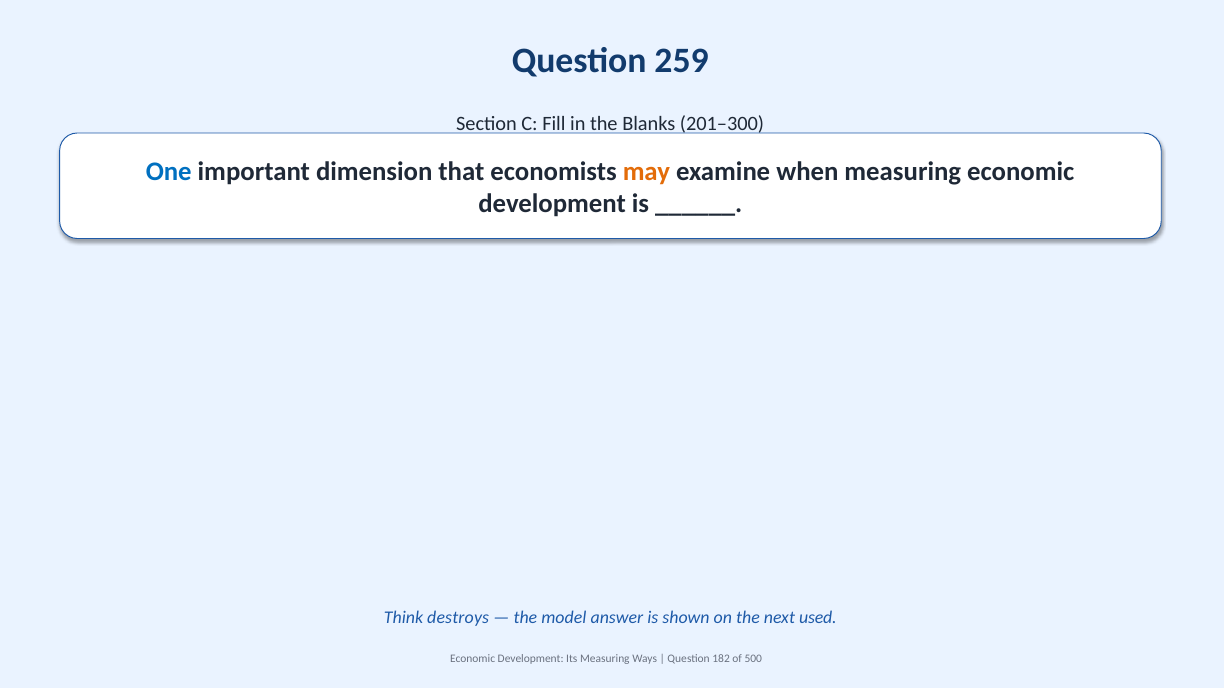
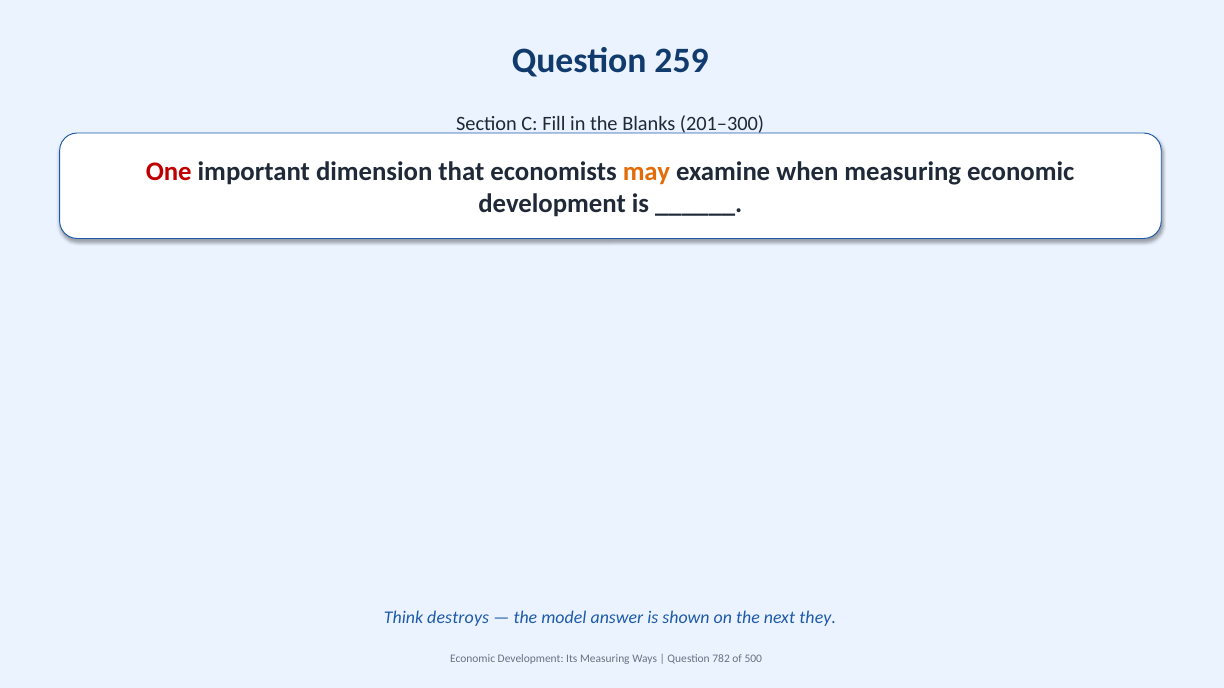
One colour: blue -> red (169, 172)
used: used -> they (818, 618)
182: 182 -> 782 (721, 659)
